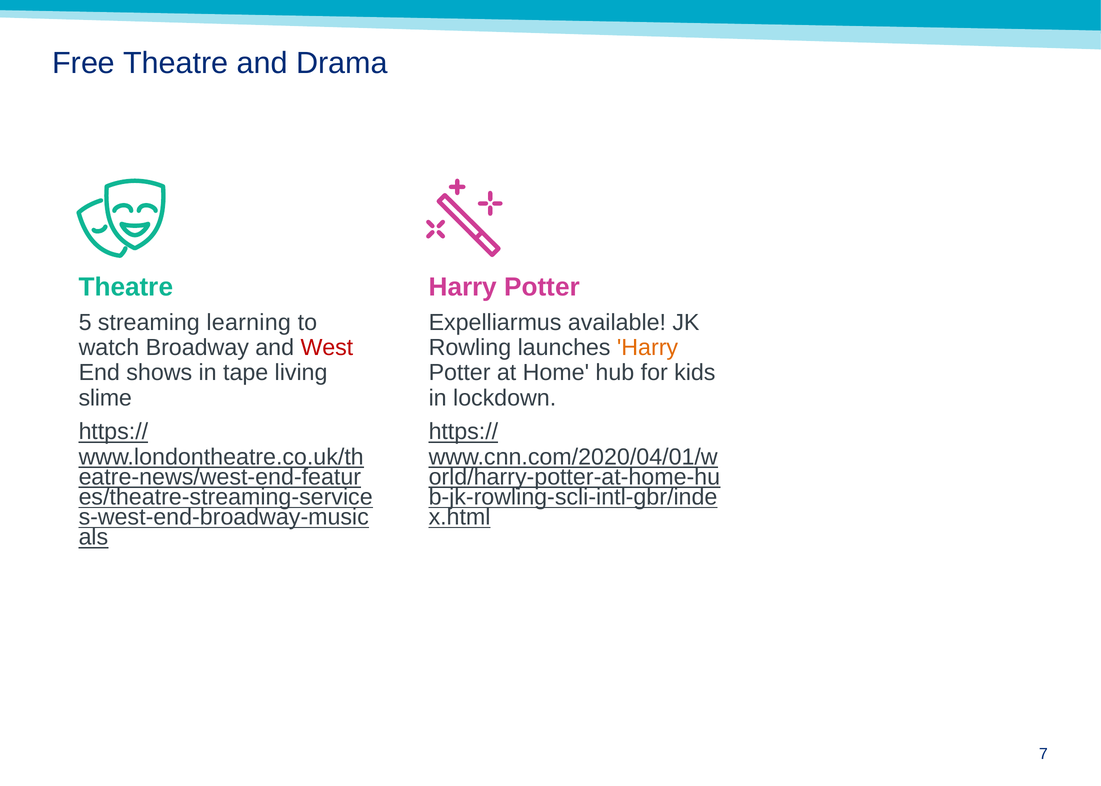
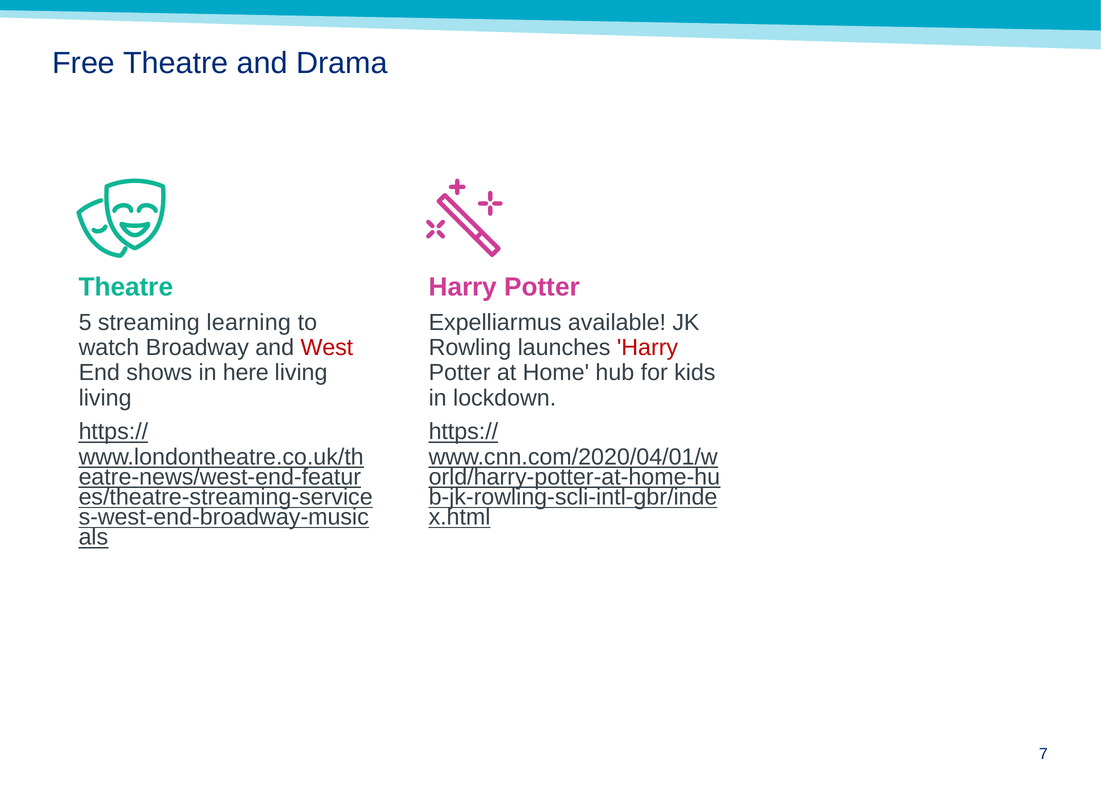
Harry colour: orange -> red (648, 348)
tape: tape -> here (246, 373)
slime: slime -> living (105, 398)
